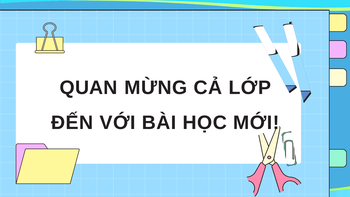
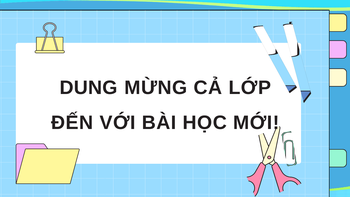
QUAN: QUAN -> DUNG (89, 88)
